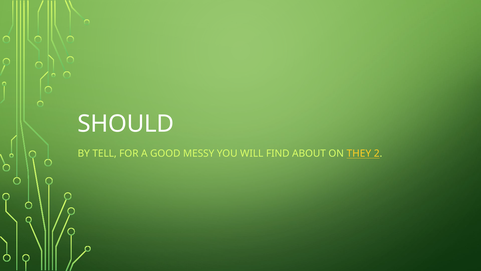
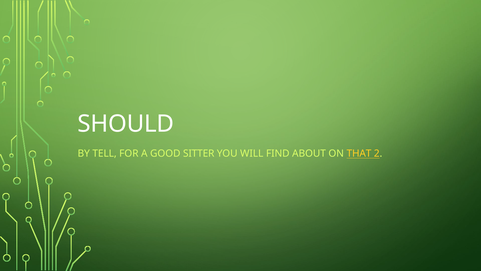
MESSY: MESSY -> SITTER (199, 153)
THEY: THEY -> THAT (359, 153)
